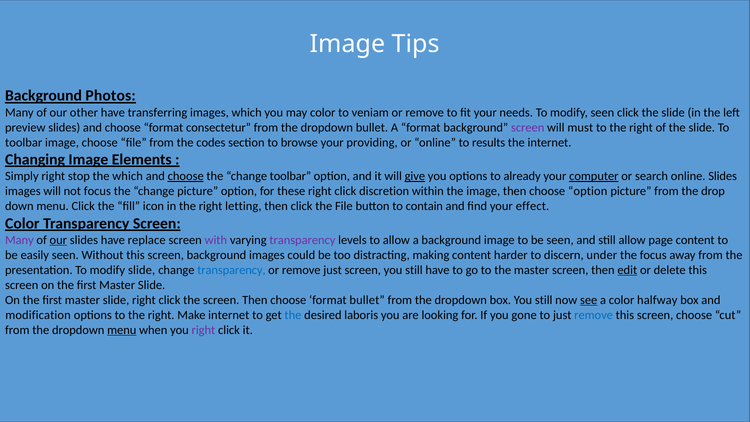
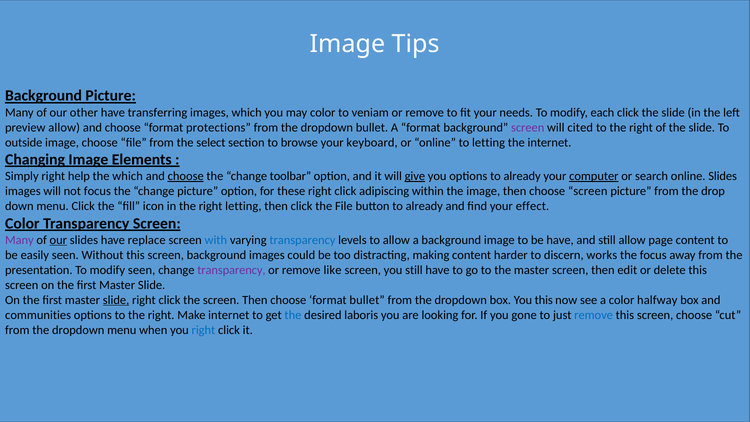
Background Photos: Photos -> Picture (111, 96)
modify seen: seen -> each (602, 112)
preview slides: slides -> allow (64, 127)
consectetur: consectetur -> protections (218, 127)
must: must -> cited (580, 127)
toolbar: toolbar -> outside (24, 142)
codes: codes -> select (211, 142)
providing: providing -> keyboard (372, 142)
to results: results -> letting (489, 142)
stop: stop -> help (79, 176)
discretion: discretion -> adipiscing (384, 191)
choose option: option -> screen (588, 191)
button to contain: contain -> already (424, 206)
with colour: purple -> blue (216, 240)
transparency colour: purple -> blue (302, 240)
be seen: seen -> have (560, 240)
under: under -> works (602, 255)
modify slide: slide -> seen (142, 270)
transparency colour: blue -> purple (231, 270)
remove just: just -> like (332, 270)
edit underline: present -> none (627, 270)
slide underline: none -> present (116, 300)
box You still: still -> this (544, 300)
see underline: present -> none (589, 300)
modification: modification -> communities (38, 315)
menu underline: present -> none (122, 330)
right colour: purple -> blue (203, 330)
